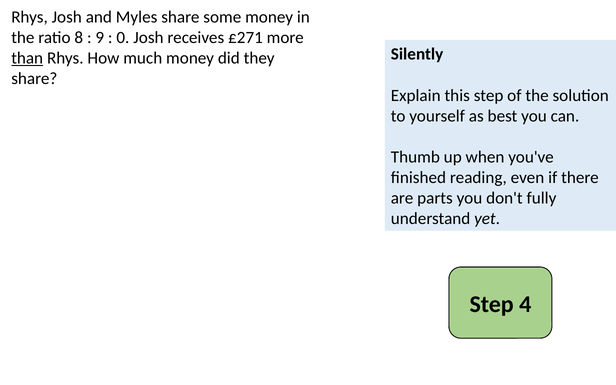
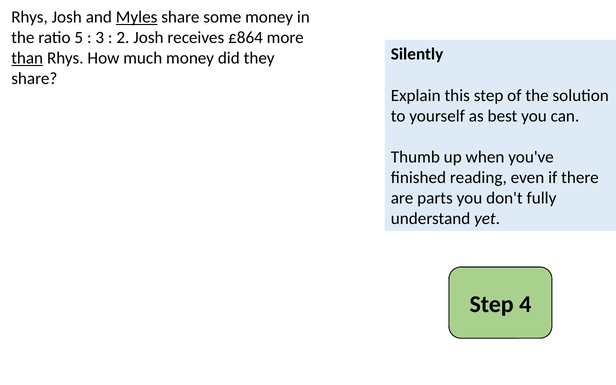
Myles underline: none -> present (137, 17)
8: 8 -> 5 (79, 38)
9: 9 -> 3 (100, 38)
0: 0 -> 2 (123, 38)
£271: £271 -> £864 (246, 38)
